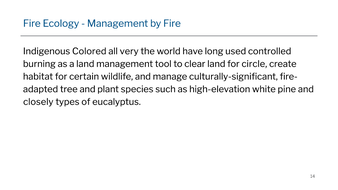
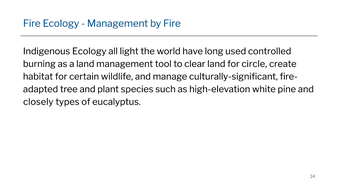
Indigenous Colored: Colored -> Ecology (89, 51)
very: very -> light (129, 51)
